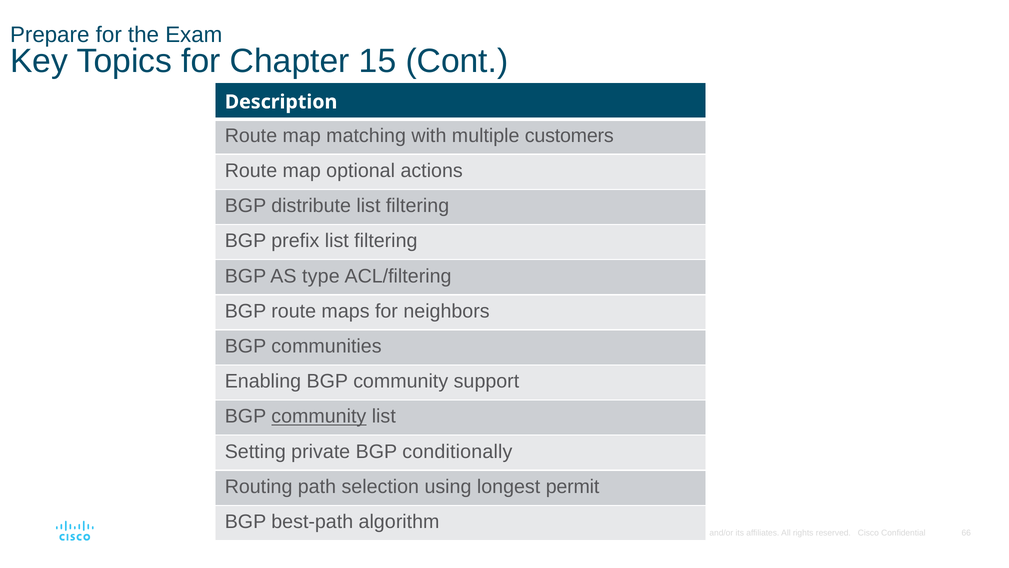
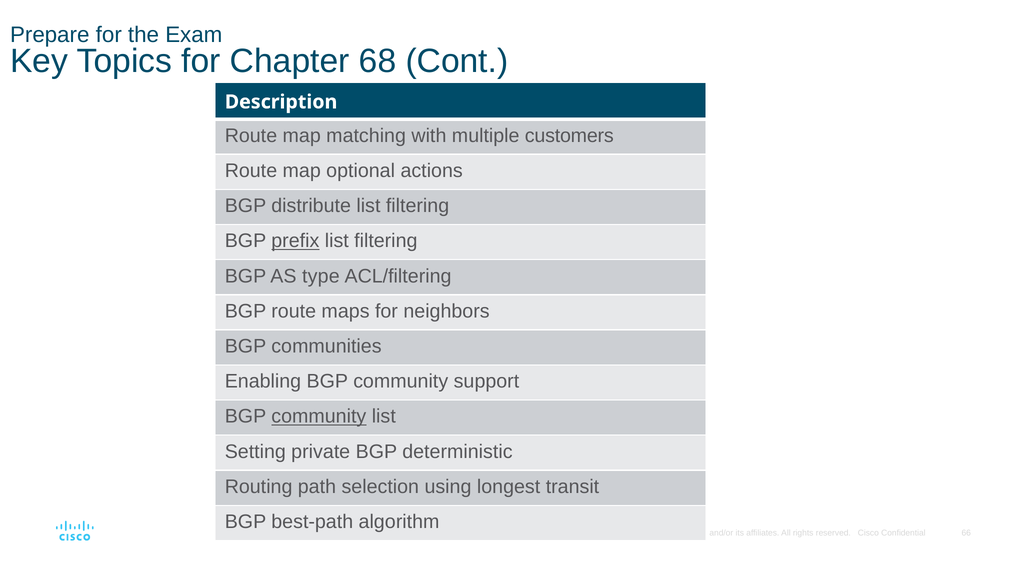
15: 15 -> 68 (378, 61)
prefix underline: none -> present (295, 241)
conditionally: conditionally -> deterministic (457, 451)
permit: permit -> transit (572, 486)
